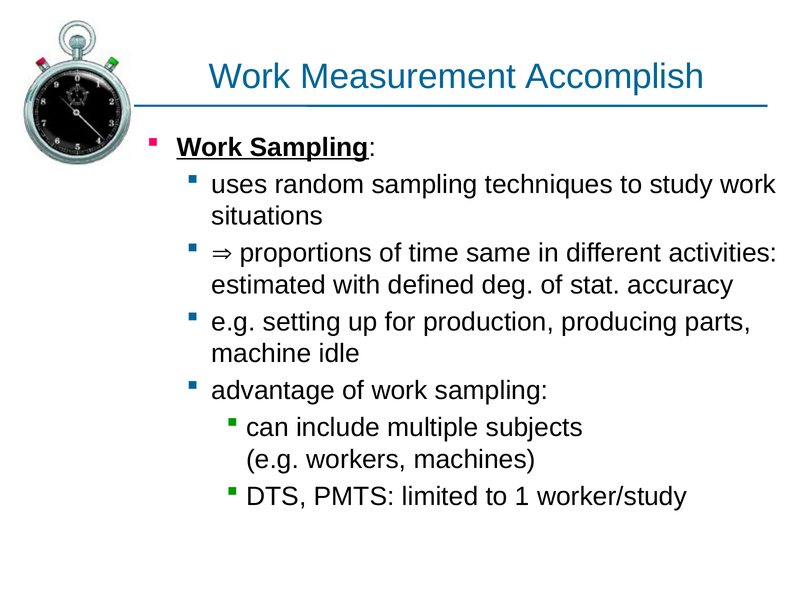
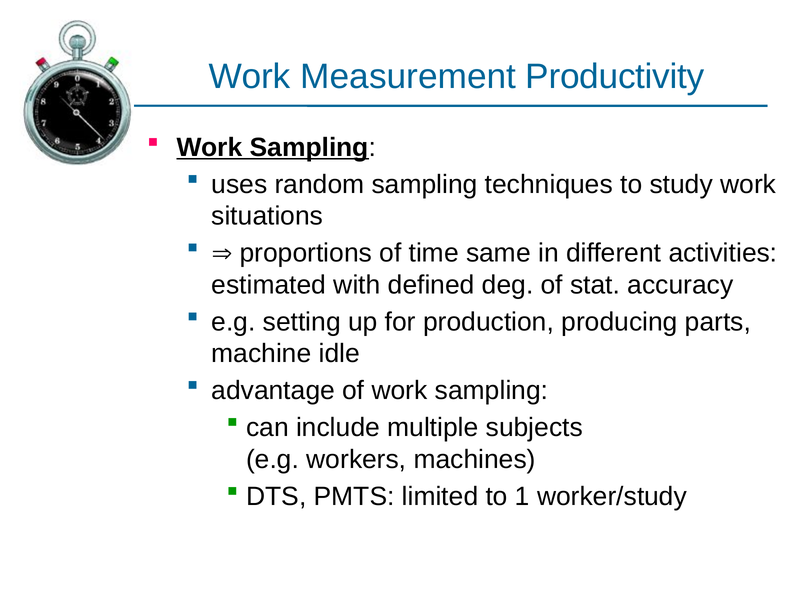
Accomplish: Accomplish -> Productivity (615, 77)
